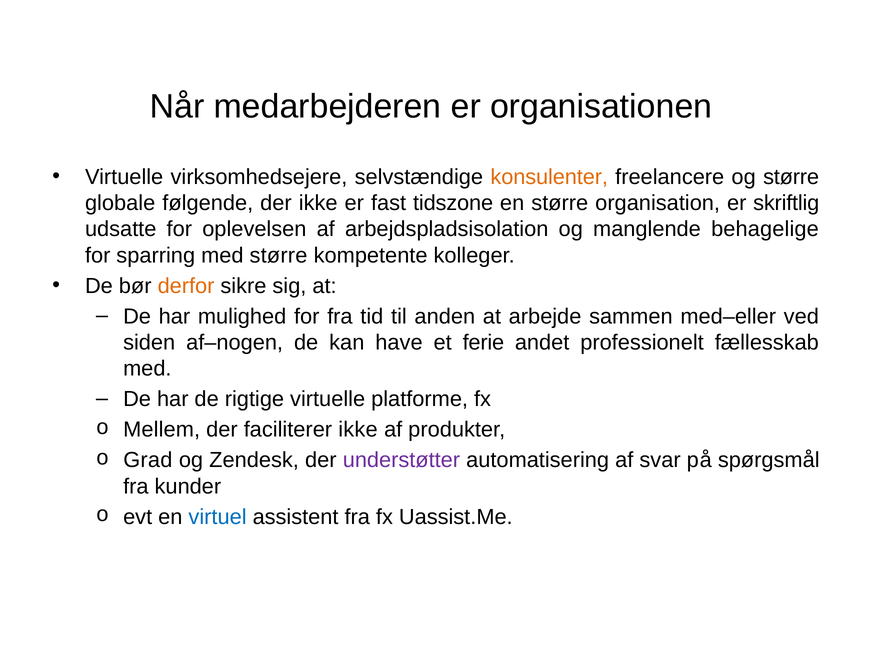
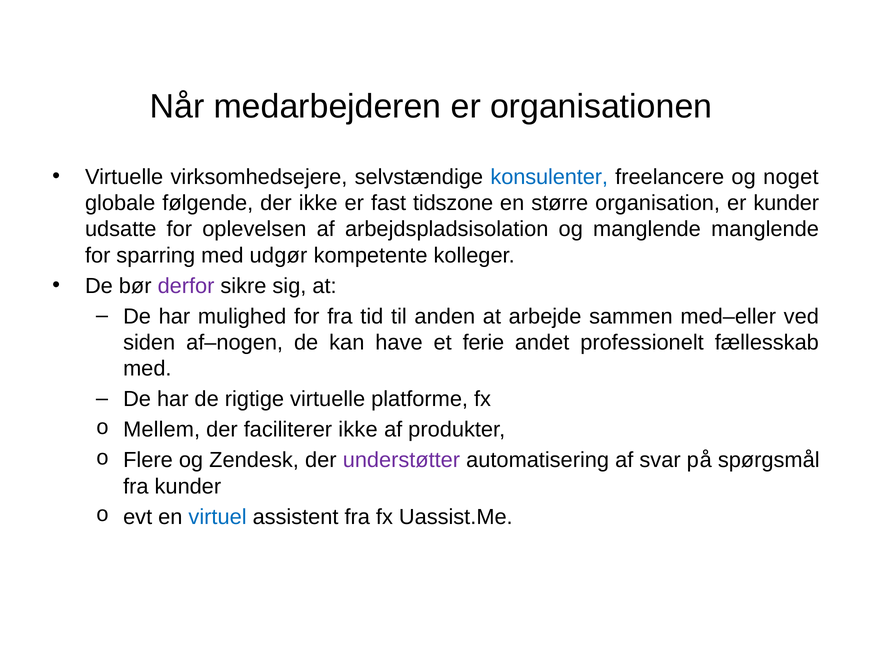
konsulenter colour: orange -> blue (549, 177)
og større: større -> noget (791, 177)
er skriftlig: skriftlig -> kunder (786, 203)
manglende behagelige: behagelige -> manglende (765, 229)
med større: større -> udgør (278, 255)
derfor colour: orange -> purple (186, 286)
Grad: Grad -> Flere (148, 460)
